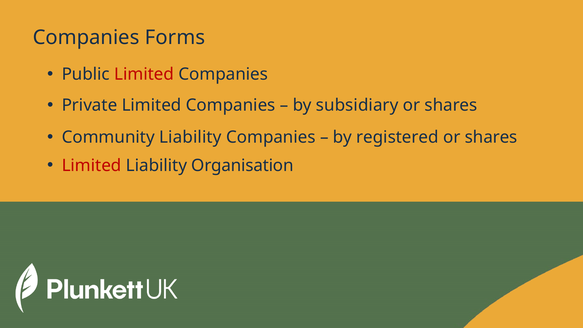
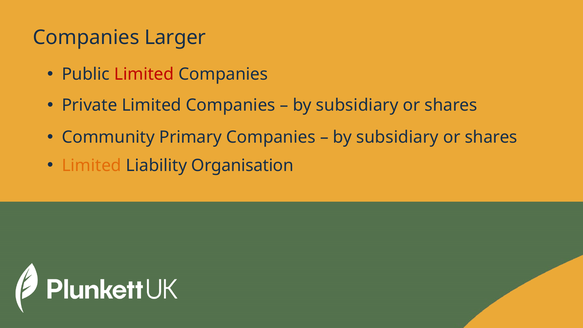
Forms: Forms -> Larger (175, 37)
Community Liability: Liability -> Primary (190, 137)
registered: registered -> subsidiary (397, 137)
Limited colour: red -> orange (92, 166)
